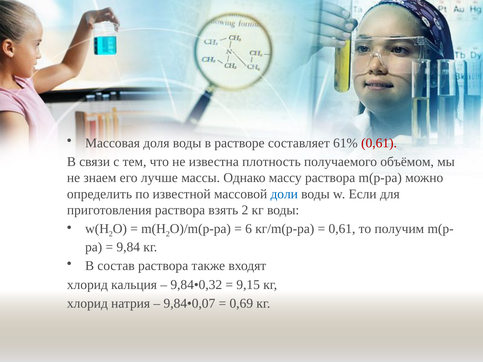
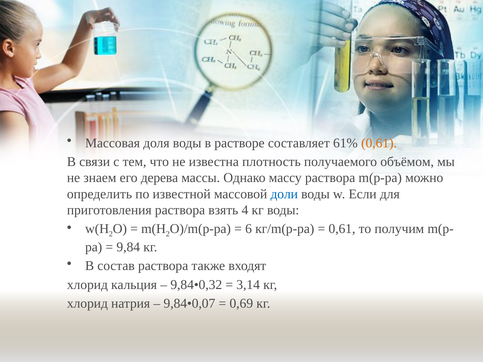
0,61 colour: red -> orange (379, 143)
лучше: лучше -> дерева (159, 178)
взять 2: 2 -> 4 (245, 210)
9,15: 9,15 -> 3,14 (248, 285)
